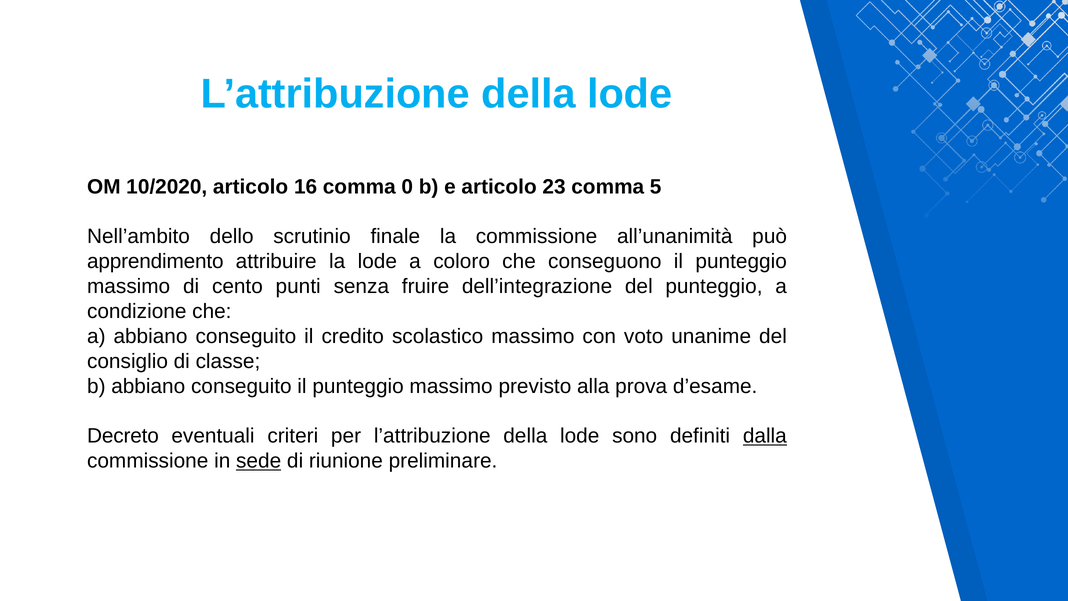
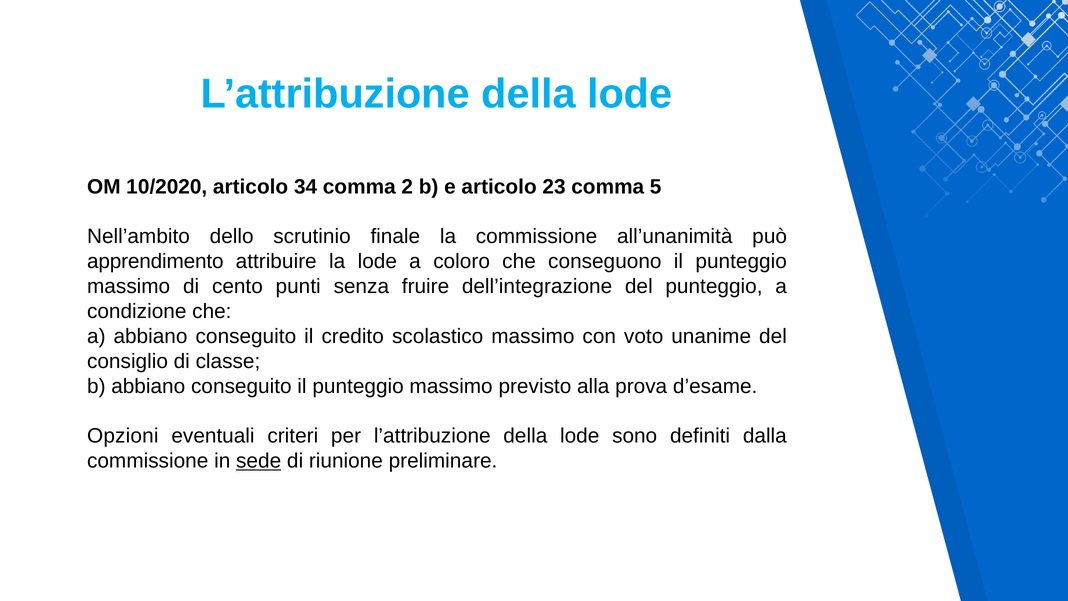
16: 16 -> 34 (306, 187)
0: 0 -> 2 (407, 187)
Decreto: Decreto -> Opzioni (123, 436)
dalla underline: present -> none (765, 436)
